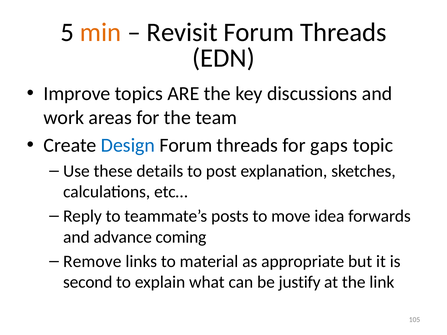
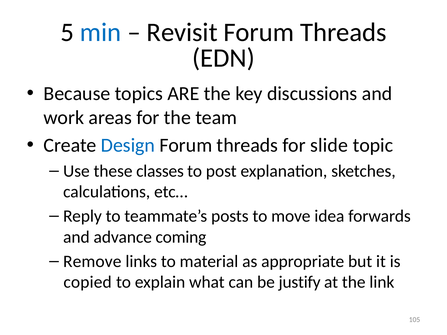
min colour: orange -> blue (101, 33)
Improve: Improve -> Because (77, 94)
gaps: gaps -> slide (329, 145)
details: details -> classes (160, 171)
second: second -> copied (88, 282)
